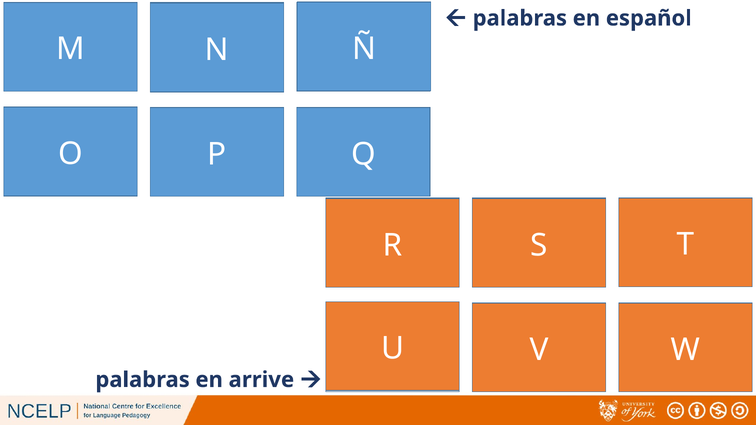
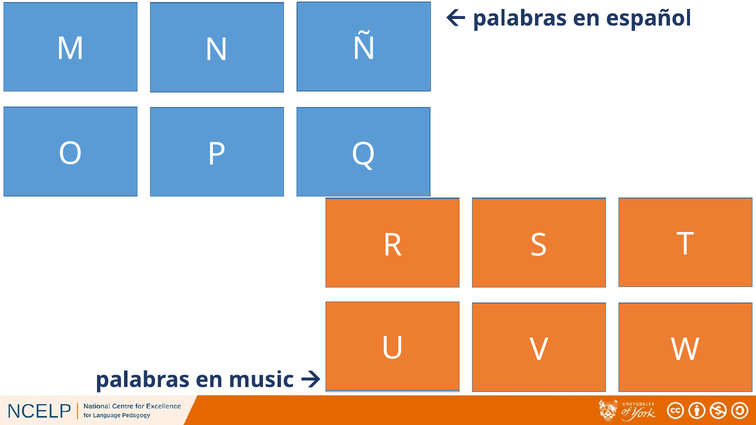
en arrive: arrive -> music (261, 380)
